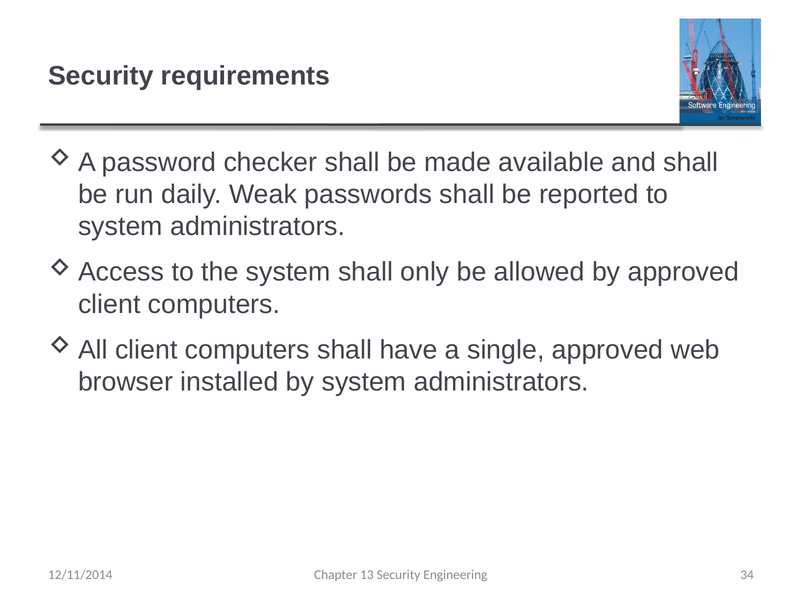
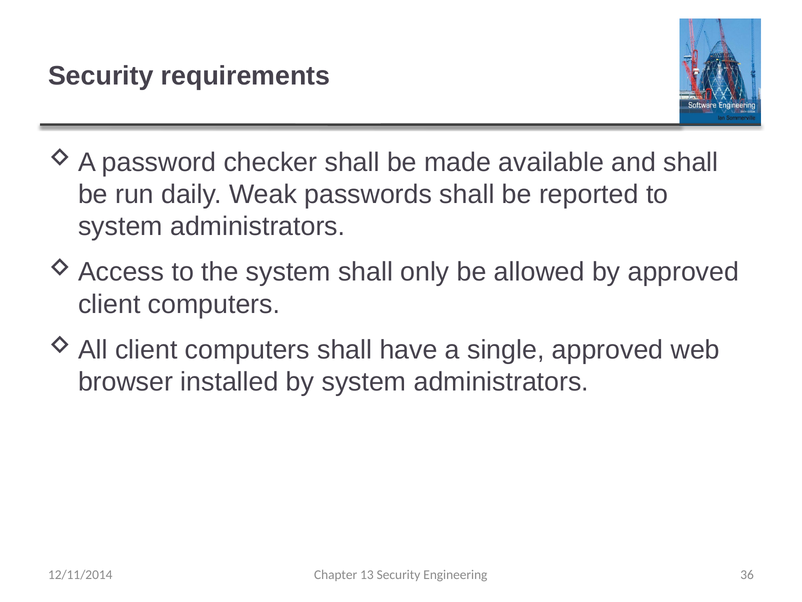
34: 34 -> 36 (747, 574)
